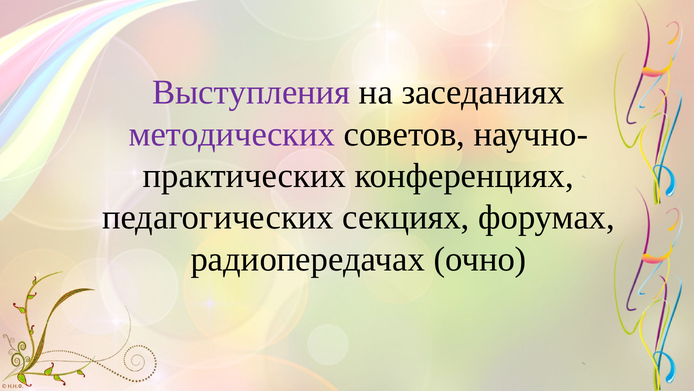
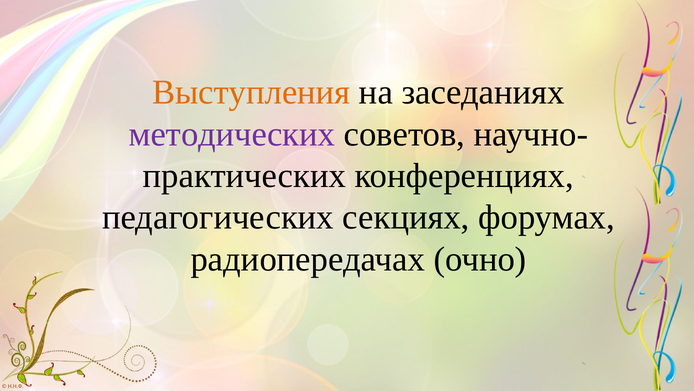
Выступления colour: purple -> orange (251, 92)
